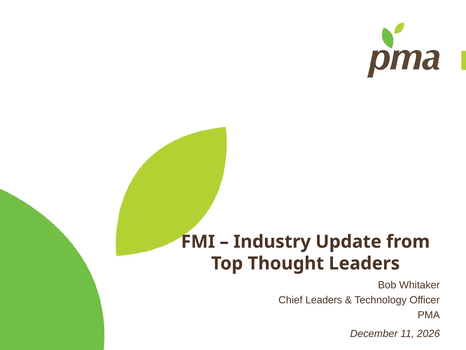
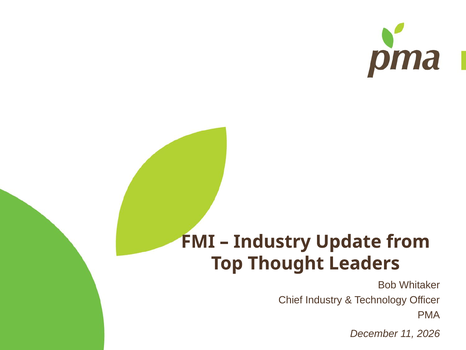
Chief Leaders: Leaders -> Industry (324, 300)
